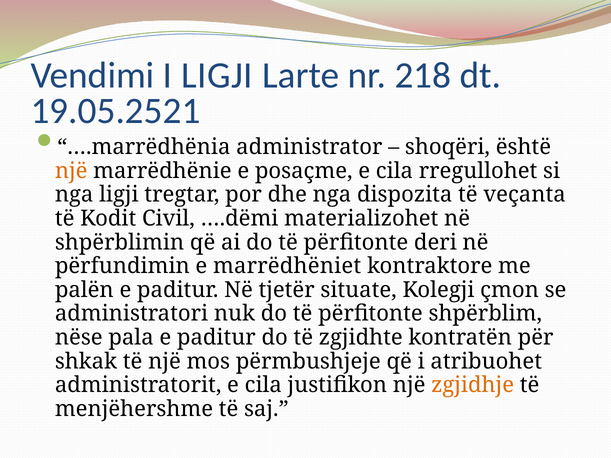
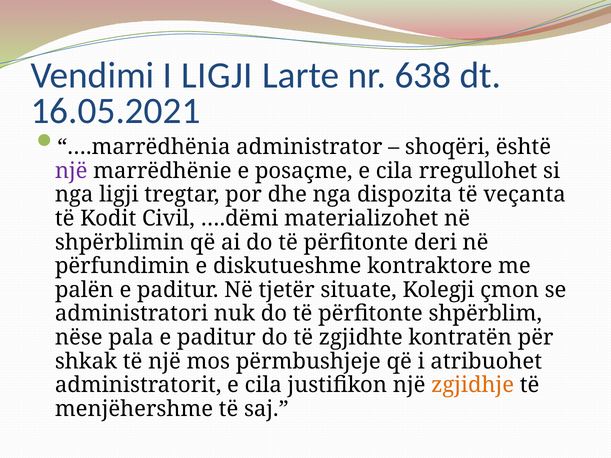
218: 218 -> 638 (423, 75)
19.05.2521: 19.05.2521 -> 16.05.2021 (116, 111)
një colour: orange -> purple (71, 171)
marrëdhëniet: marrëdhëniet -> diskutueshme (287, 266)
